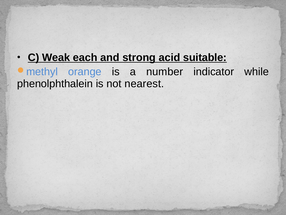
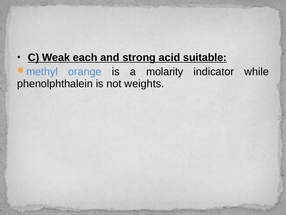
number: number -> molarity (165, 72)
nearest: nearest -> weights (144, 83)
